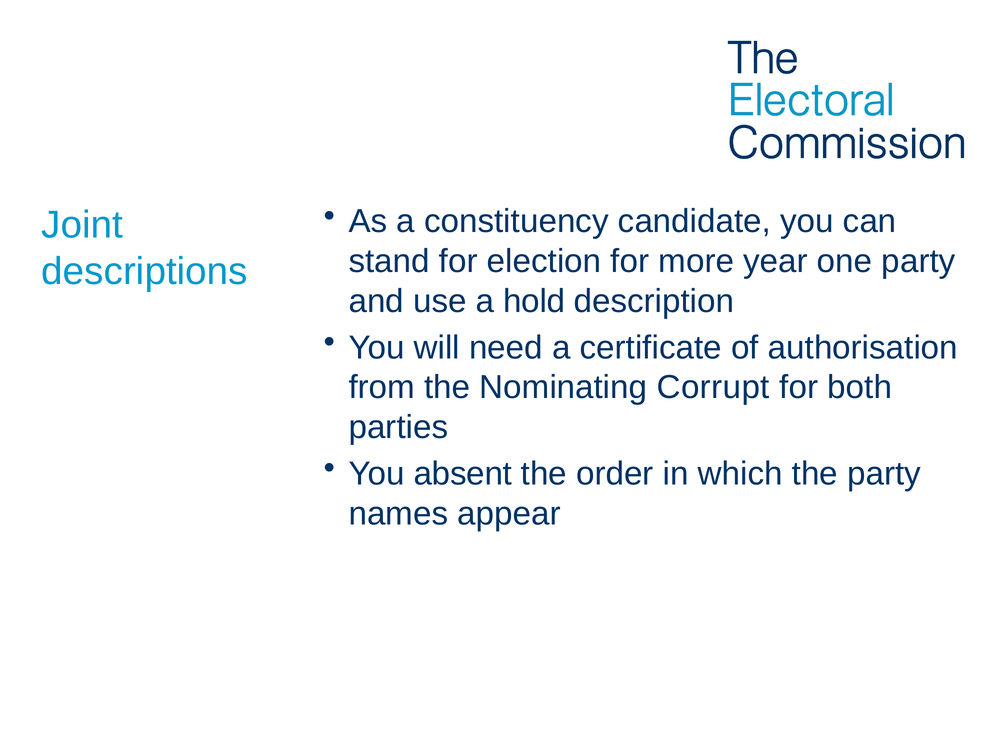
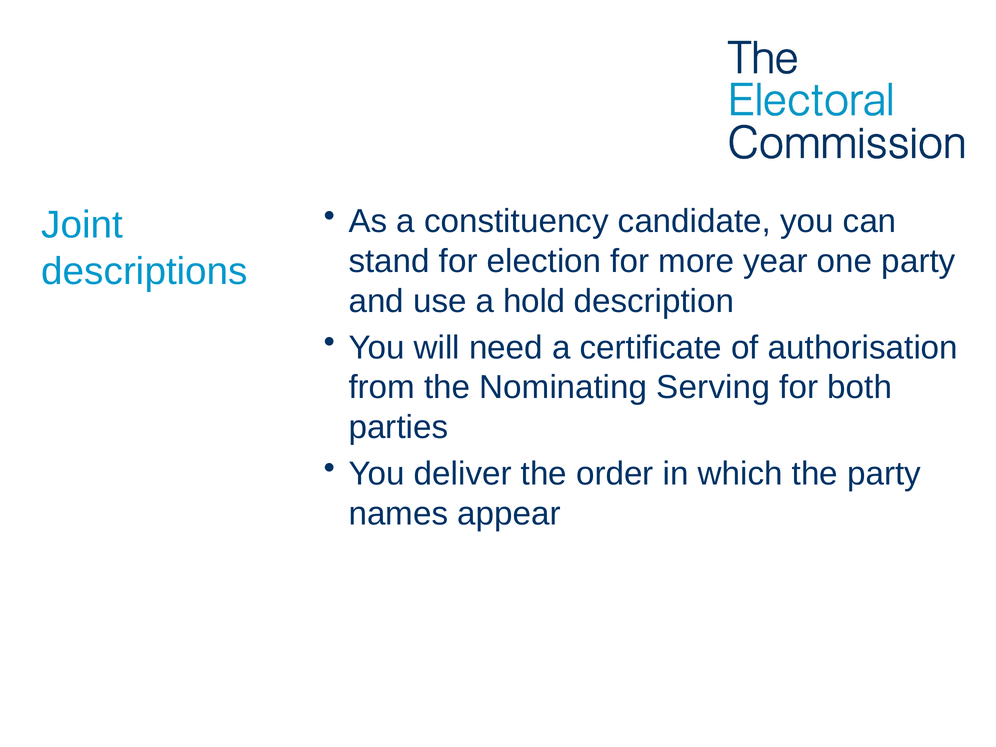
Corrupt: Corrupt -> Serving (713, 387)
absent: absent -> deliver (463, 474)
